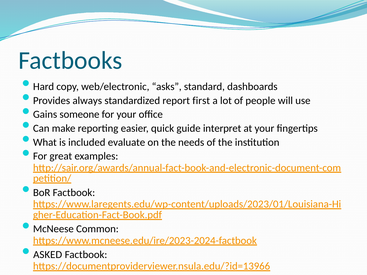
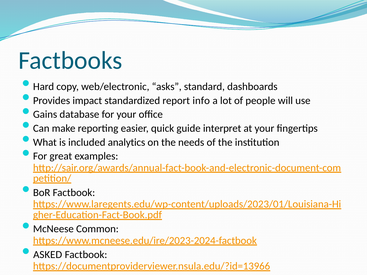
always: always -> impact (87, 101)
first: first -> info (201, 101)
someone: someone -> database (79, 115)
evaluate: evaluate -> analytics (127, 142)
